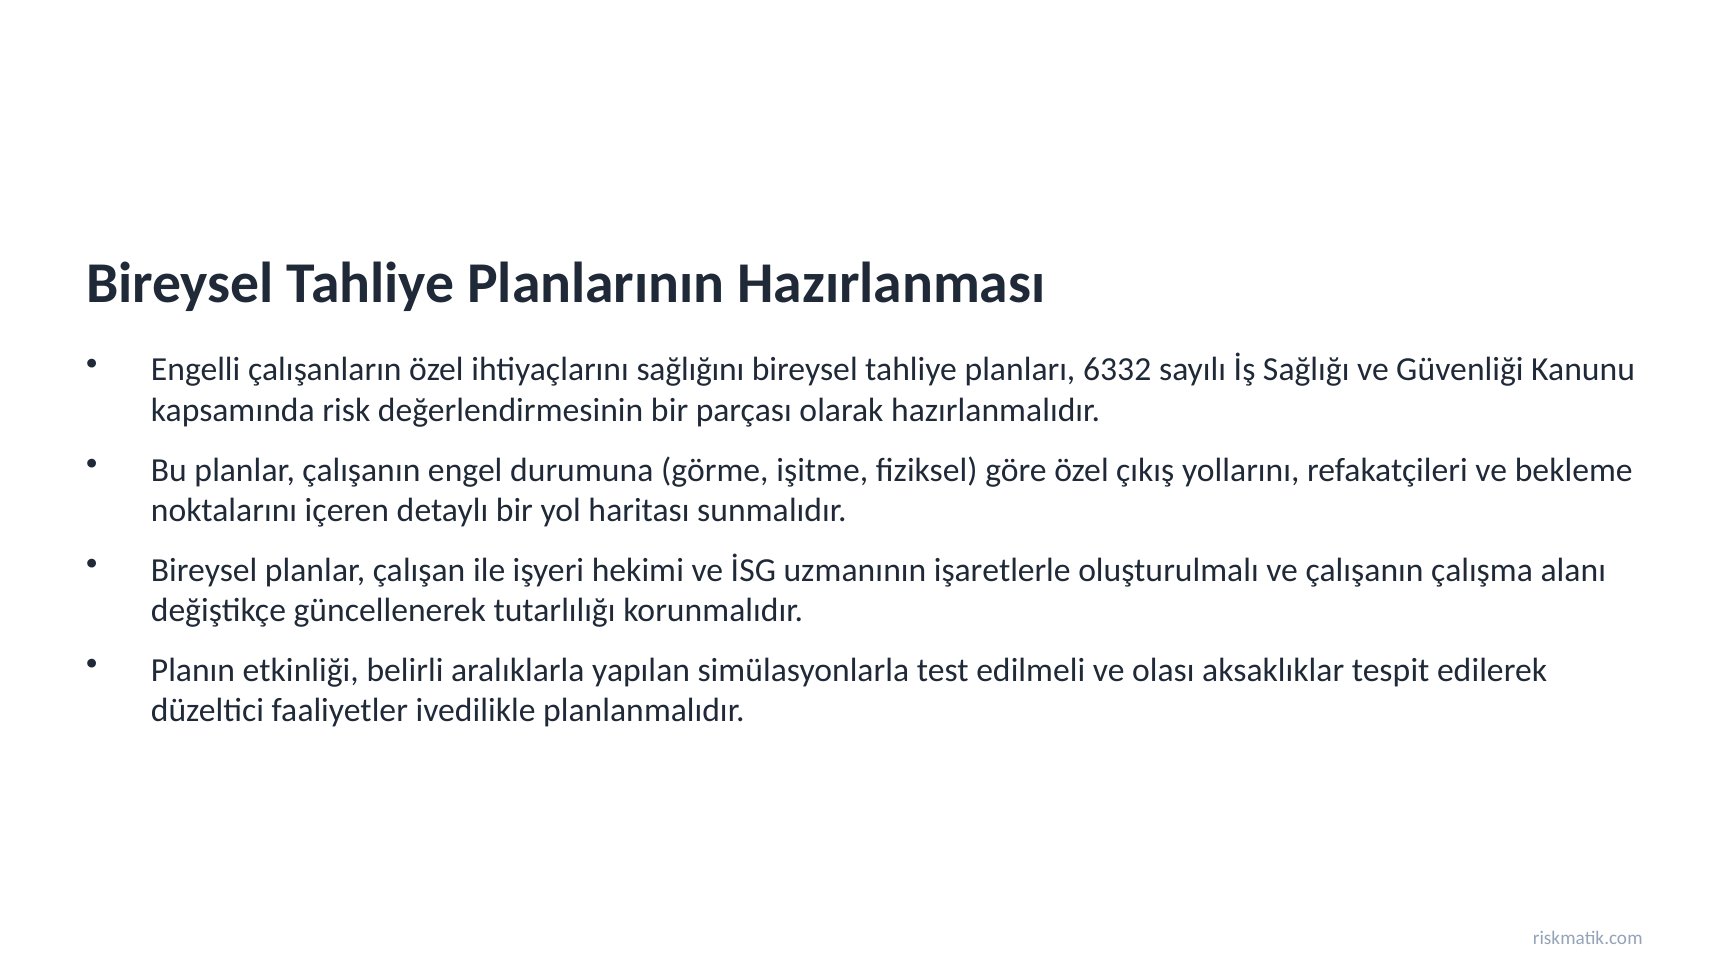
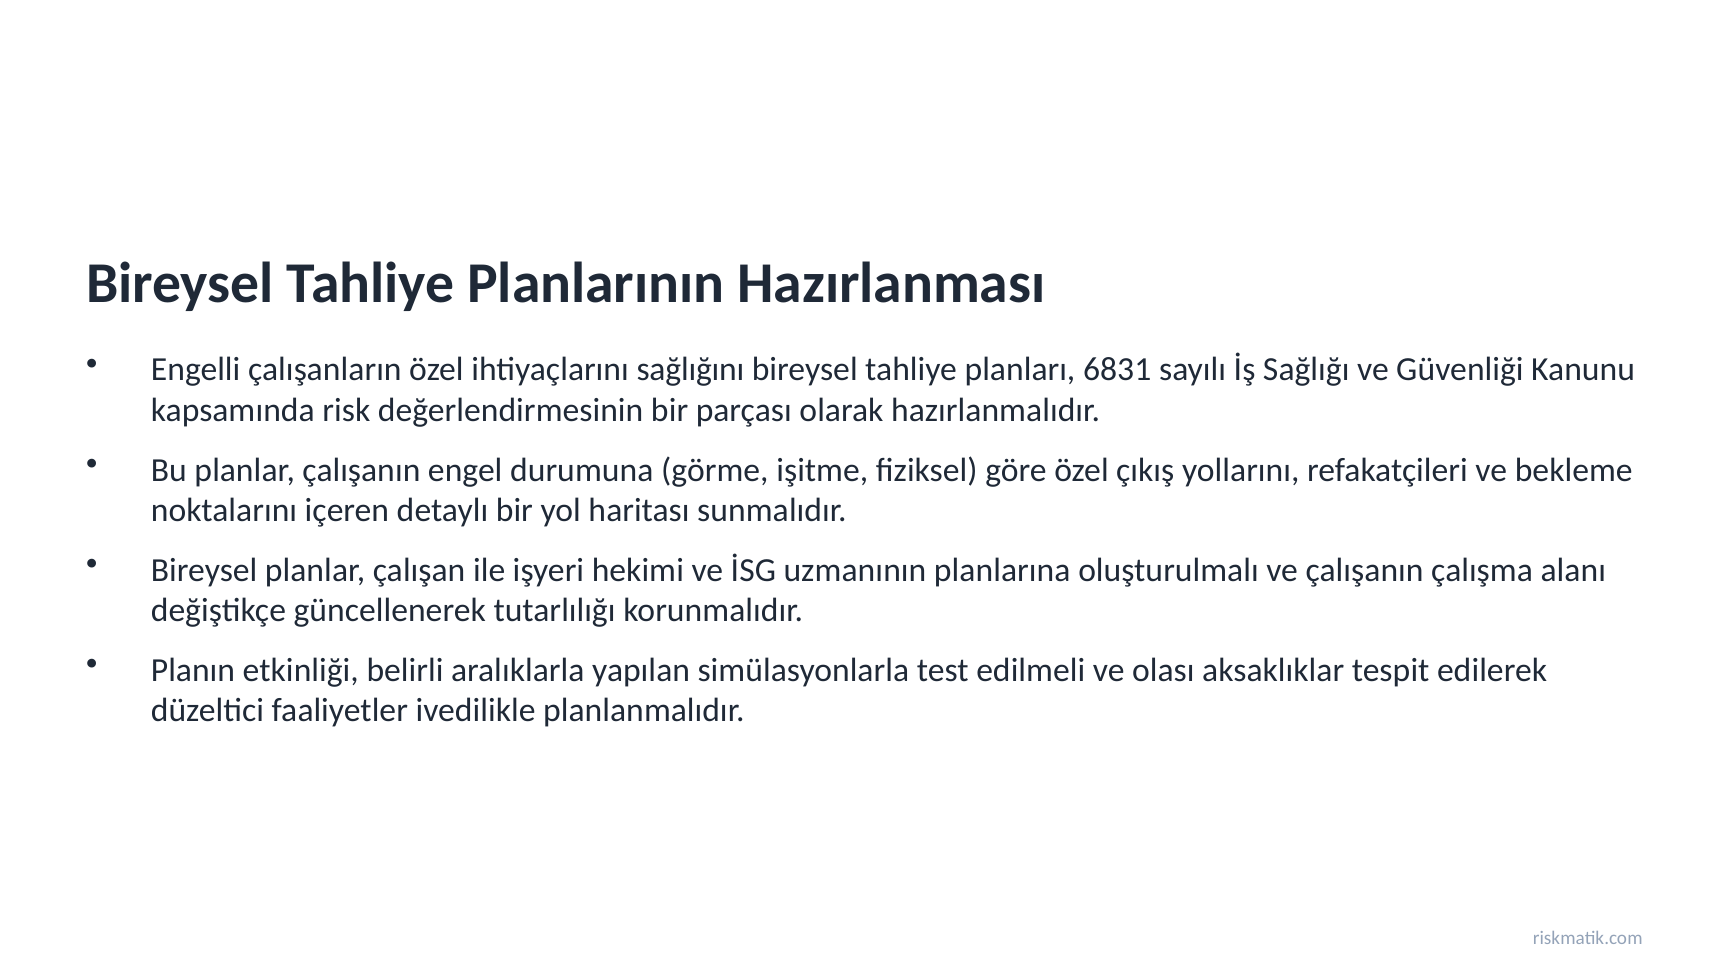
6332: 6332 -> 6831 (1117, 370)
işaretlerle: işaretlerle -> planlarına (1002, 570)
